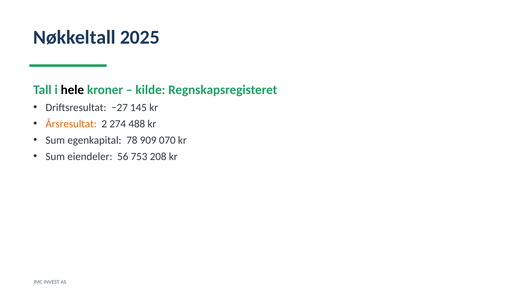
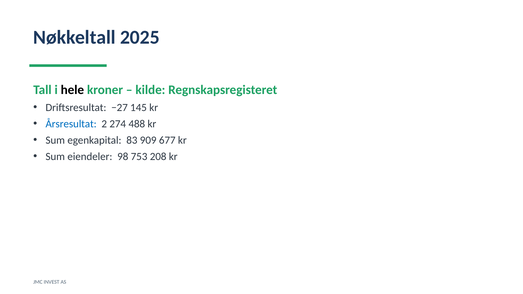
Årsresultat colour: orange -> blue (71, 124)
78: 78 -> 83 (132, 140)
070: 070 -> 677 (167, 140)
56: 56 -> 98 (123, 157)
